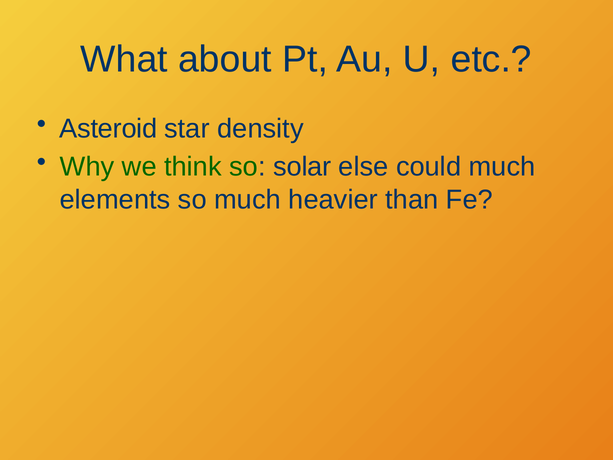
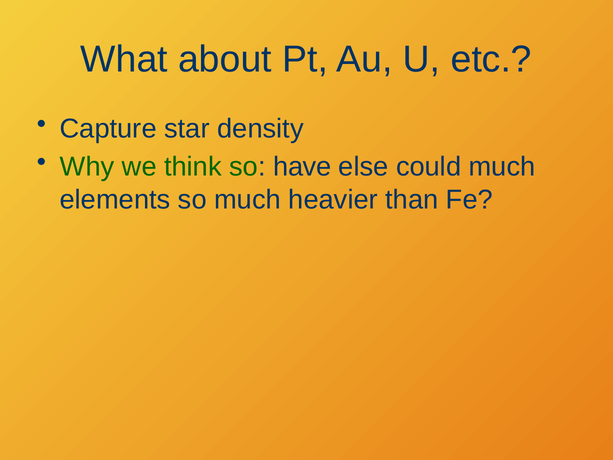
Asteroid: Asteroid -> Capture (108, 129)
solar: solar -> have (302, 167)
